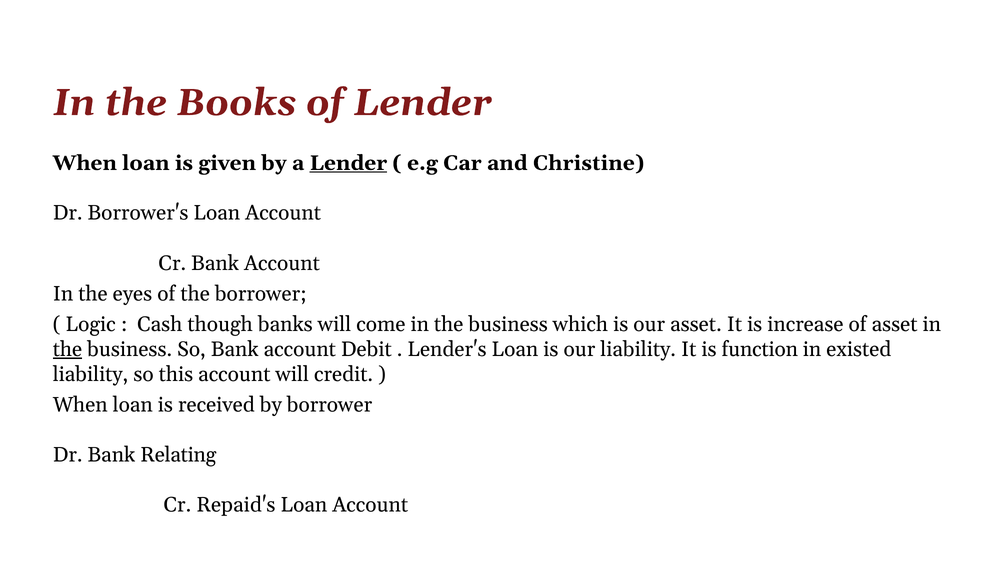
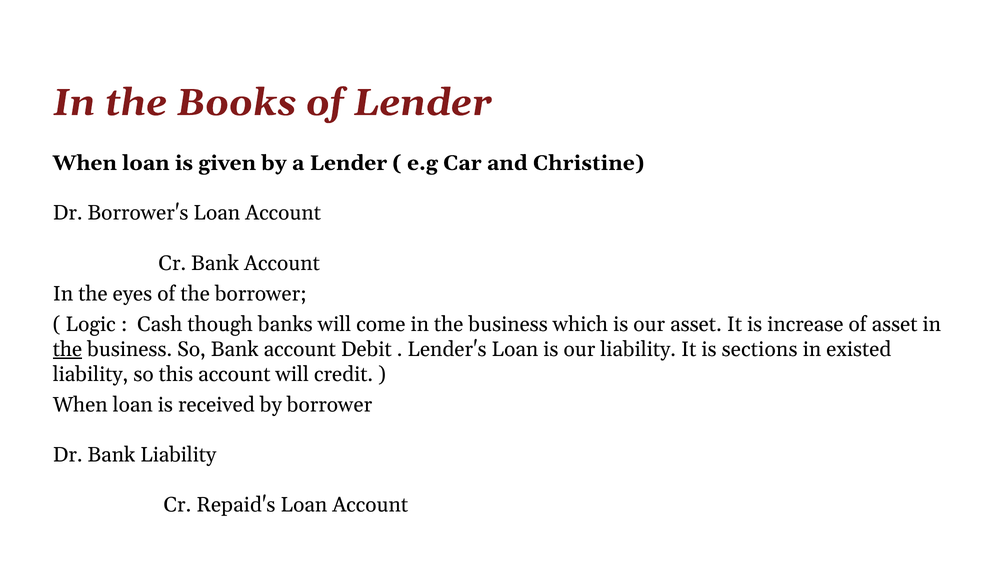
Lender underline: present -> none (348, 163)
function: function -> sections (760, 349)
Bank Relating: Relating -> Liability (178, 455)
